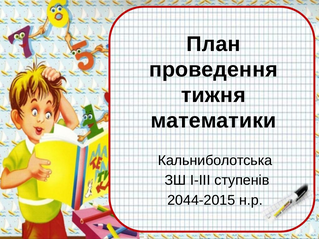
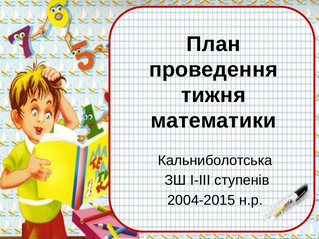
2044-2015: 2044-2015 -> 2004-2015 (201, 200)
